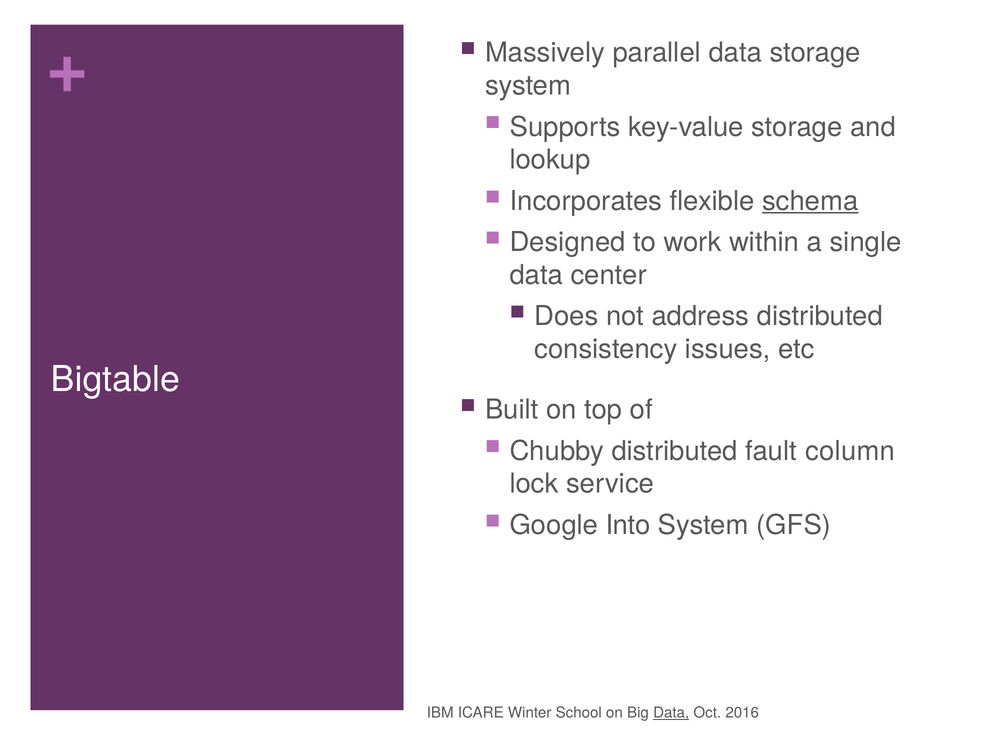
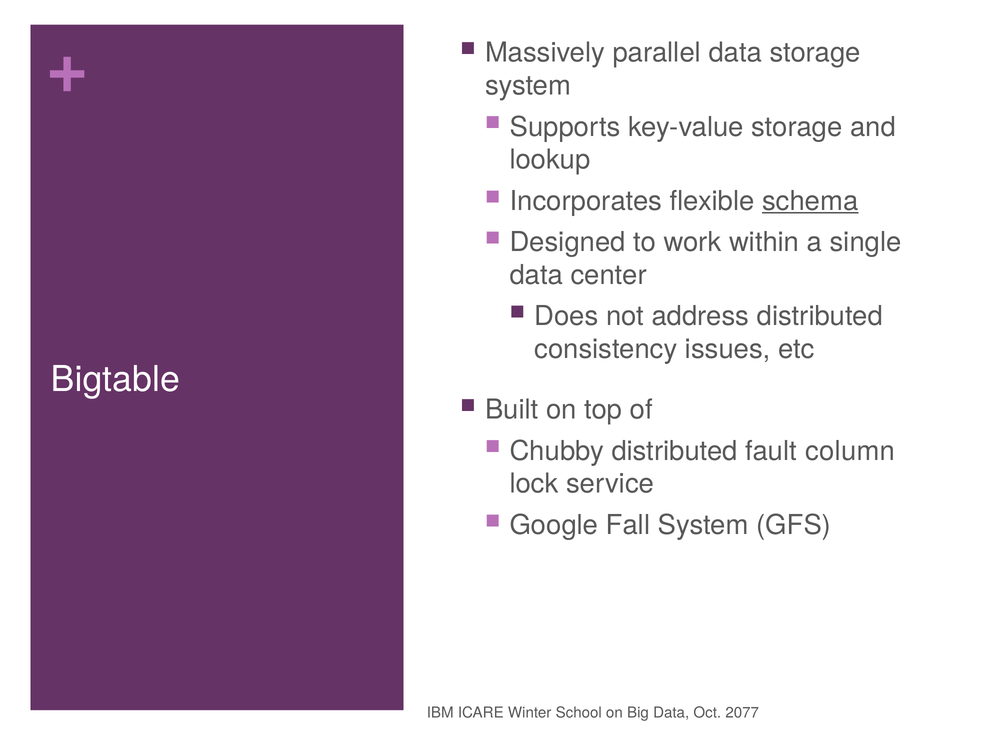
Into: Into -> Fall (628, 525)
Data underline: present -> none (671, 713)
2016: 2016 -> 2077 (742, 713)
